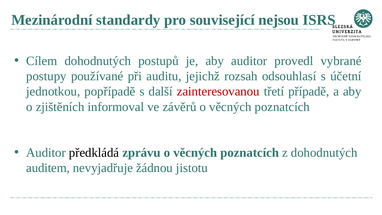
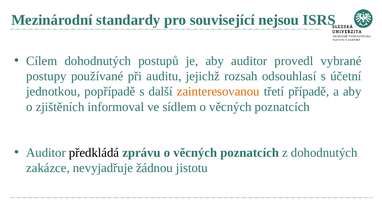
zainteresovanou colour: red -> orange (218, 91)
závěrů: závěrů -> sídlem (179, 107)
auditem: auditem -> zakázce (48, 168)
